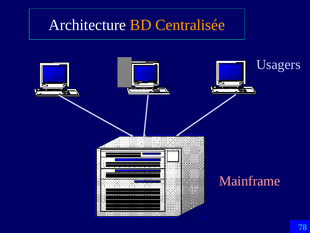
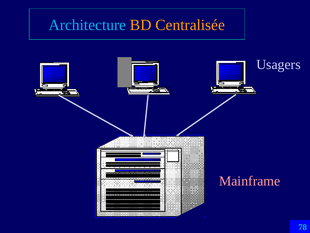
Architecture colour: white -> light blue (87, 25)
